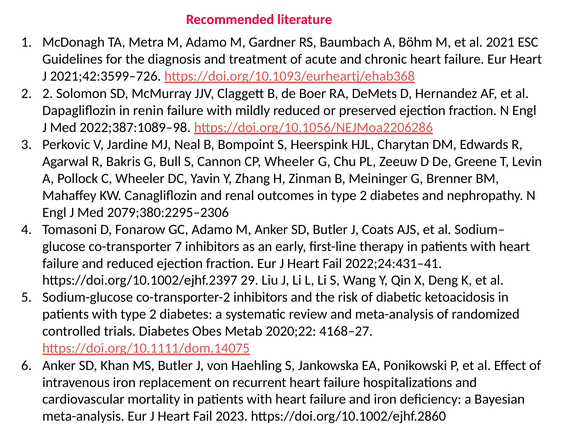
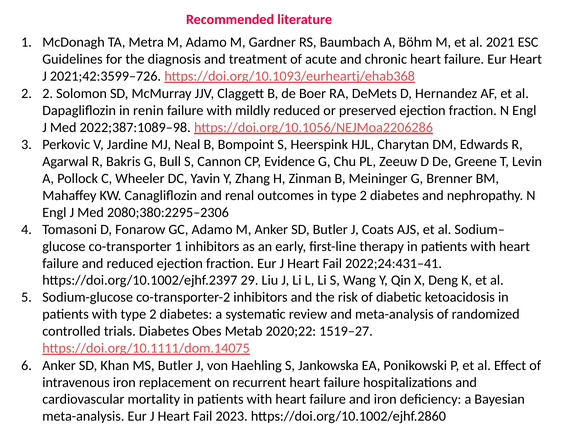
CP Wheeler: Wheeler -> Evidence (290, 162)
2079;380:2295–2306: 2079;380:2295–2306 -> 2080;380:2295–2306 (168, 212)
co-transporter 7: 7 -> 1 (178, 246)
4168–27: 4168–27 -> 1519–27 (346, 331)
